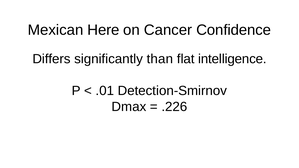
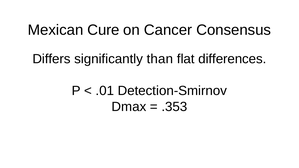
Here: Here -> Cure (103, 30)
Confidence: Confidence -> Consensus (234, 30)
intelligence: intelligence -> differences (232, 59)
.226: .226 -> .353 (174, 107)
